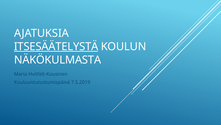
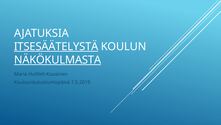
NÄKÖKULMASTA underline: none -> present (58, 60)
